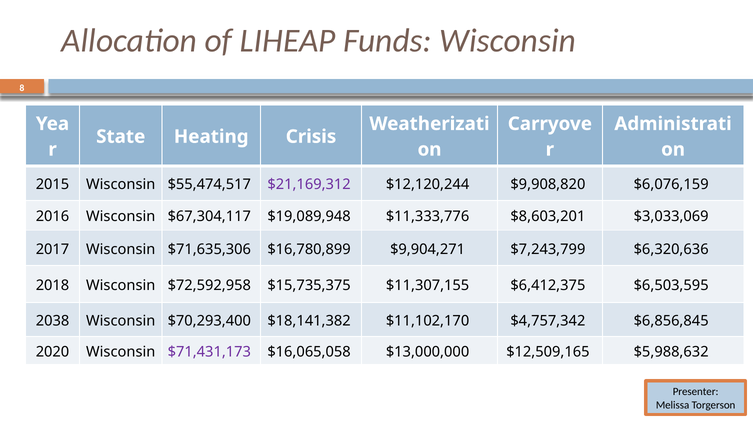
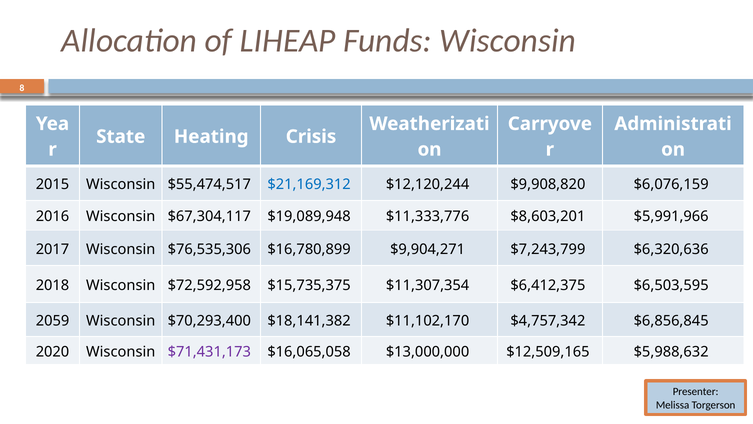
$21,169,312 colour: purple -> blue (309, 184)
$3,033,069: $3,033,069 -> $5,991,966 (671, 216)
$71,635,306: $71,635,306 -> $76,535,306 (209, 249)
$11,307,155: $11,307,155 -> $11,307,354 (428, 285)
2038: 2038 -> 2059 (53, 320)
